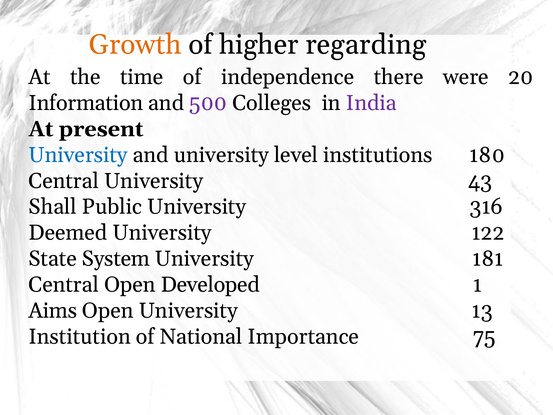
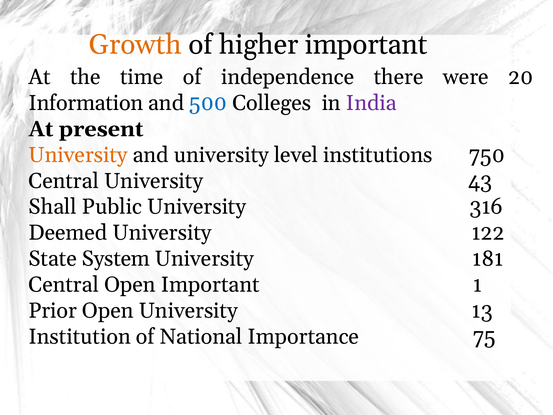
higher regarding: regarding -> important (366, 44)
500 colour: purple -> blue (208, 103)
University colour: blue -> orange (78, 155)
180: 180 -> 750 (487, 155)
Open Developed: Developed -> Important (210, 285)
Aims: Aims -> Prior (53, 310)
